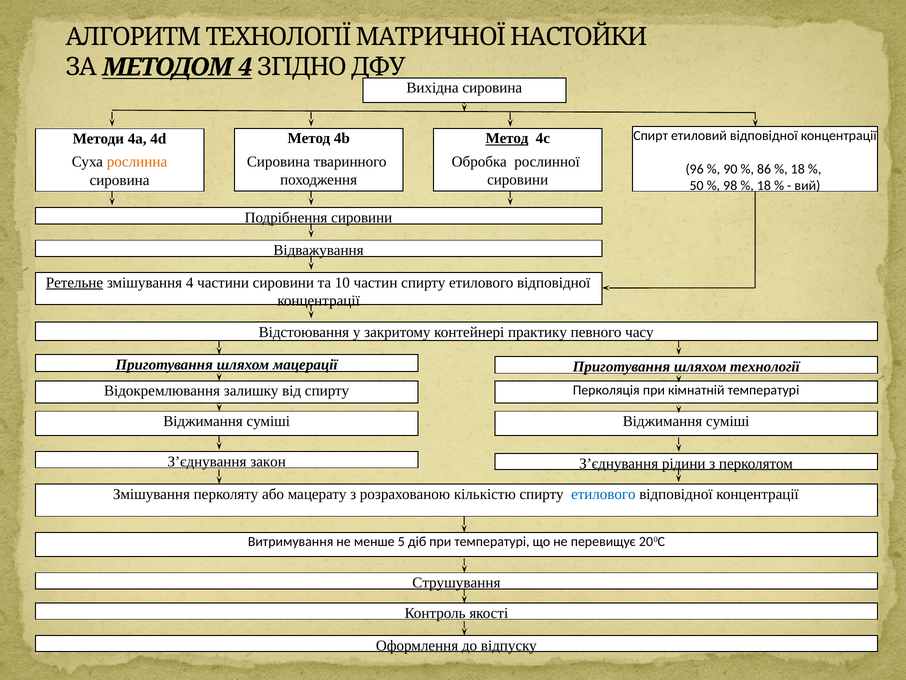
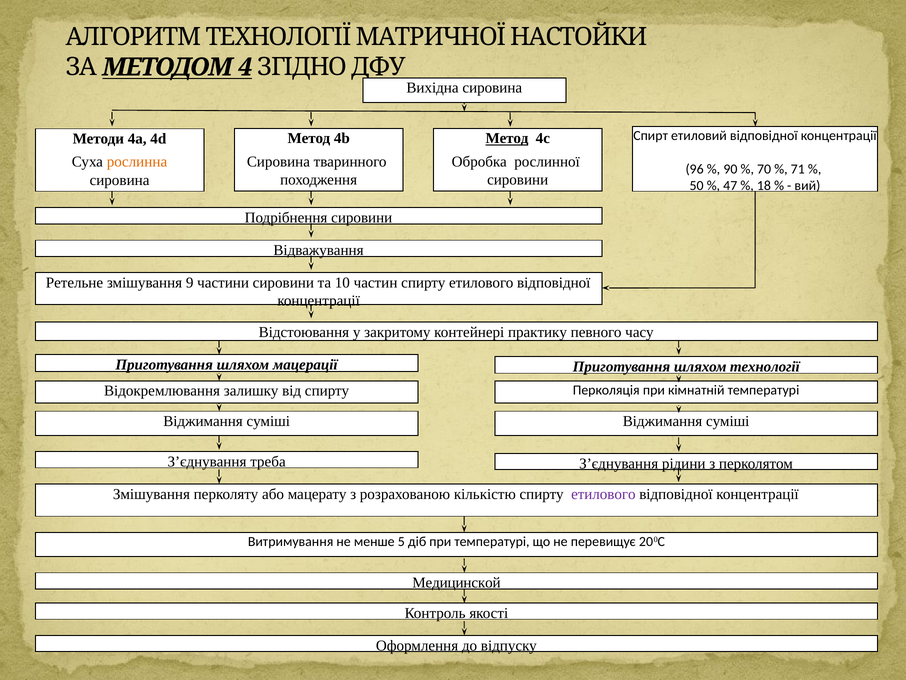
86: 86 -> 70 (764, 169)
18: 18 -> 71 (798, 169)
98: 98 -> 47 (730, 186)
Ретельне underline: present -> none (74, 282)
змішування 4: 4 -> 9 (190, 282)
закон: закон -> треба (268, 461)
етилового colour: blue -> purple (603, 494)
Струшування: Струшування -> Медицинской (456, 582)
